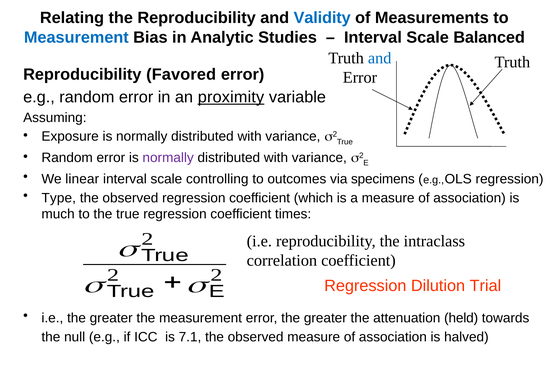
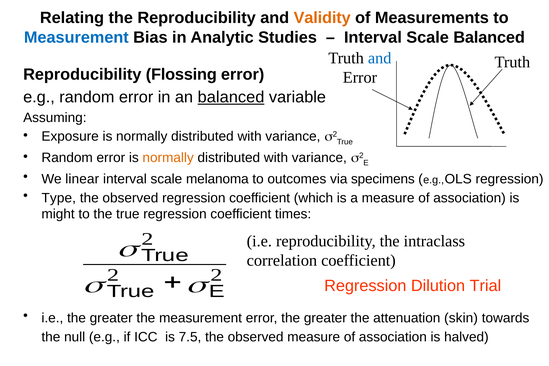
Validity colour: blue -> orange (322, 18)
Favored: Favored -> Flossing (181, 74)
an proximity: proximity -> balanced (231, 97)
normally colour: purple -> orange (168, 158)
controlling: controlling -> melanoma (217, 179)
much: much -> might (58, 214)
held: held -> skin (461, 318)
7.1: 7.1 -> 7.5 (190, 337)
